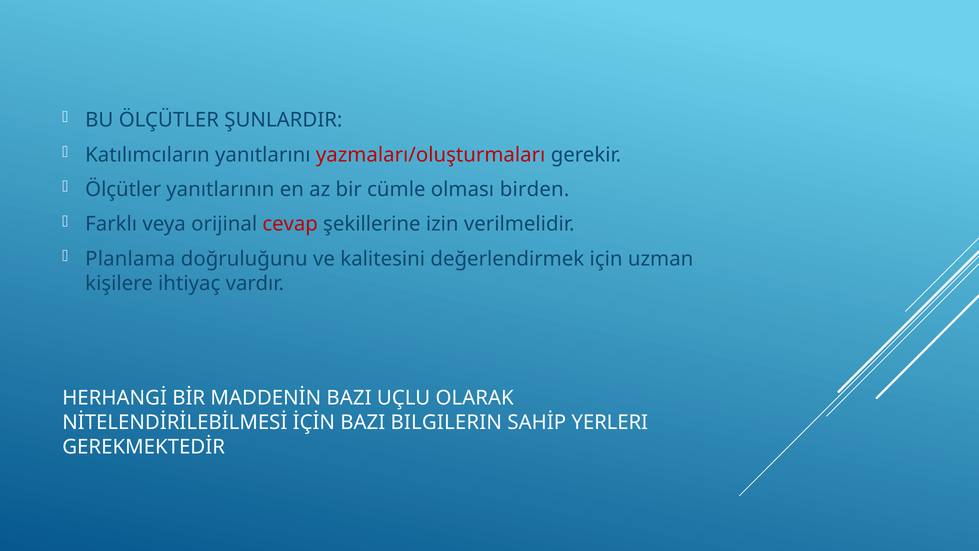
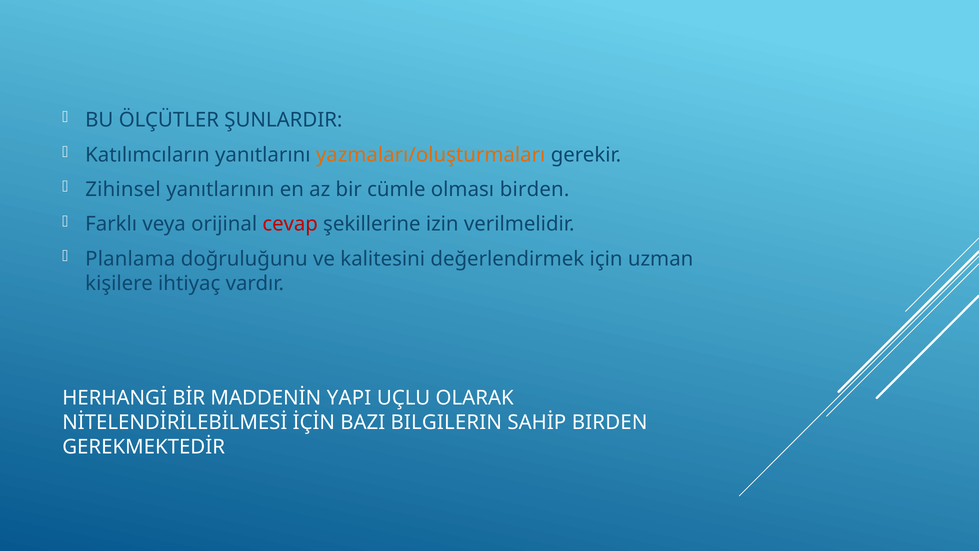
yazmaları/oluşturmaları colour: red -> orange (431, 155)
Ölçütler: Ölçütler -> Zihinsel (123, 189)
BAZI: BAZI -> YAPI (349, 398)
YERLERI: YERLERI -> BIRDEN (610, 422)
